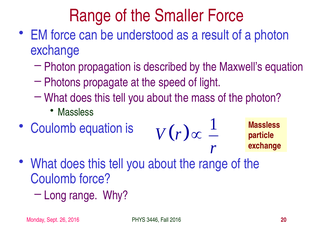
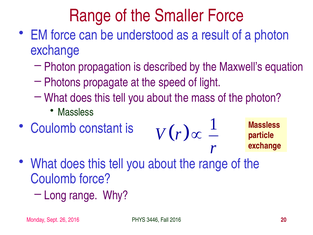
Coulomb equation: equation -> constant (101, 128)
